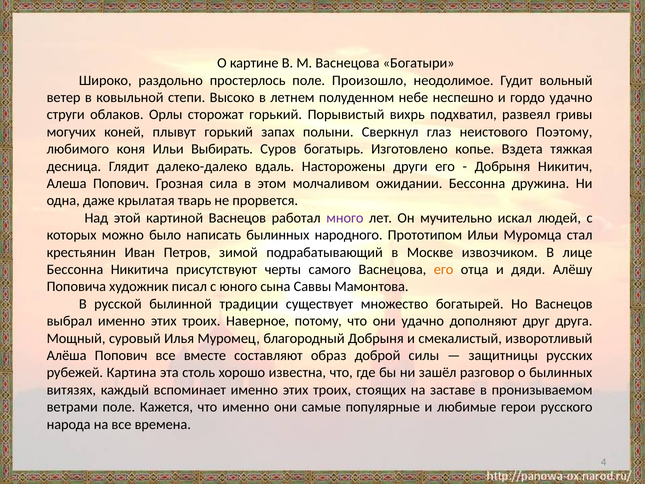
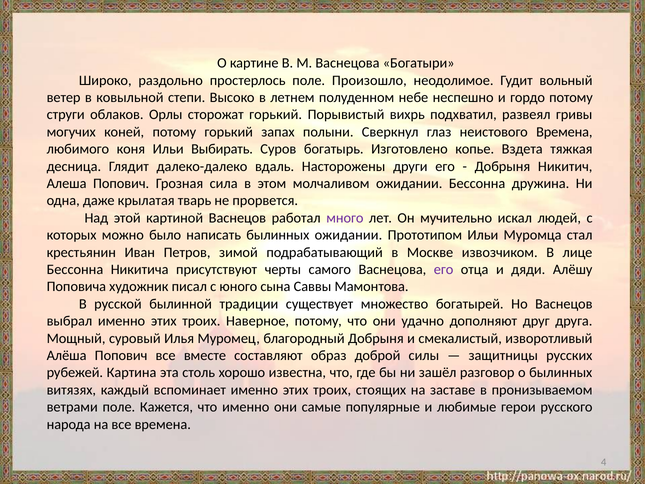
гордо удачно: удачно -> потому (571, 98)
коней плывут: плывут -> потому (174, 132)
неистового Поэтому: Поэтому -> Времена (564, 132)
былинных народного: народного -> ожидании (348, 235)
его colour: orange -> purple (444, 269)
